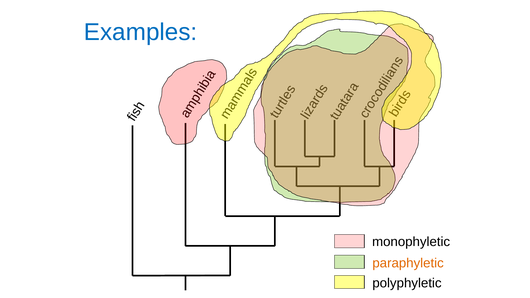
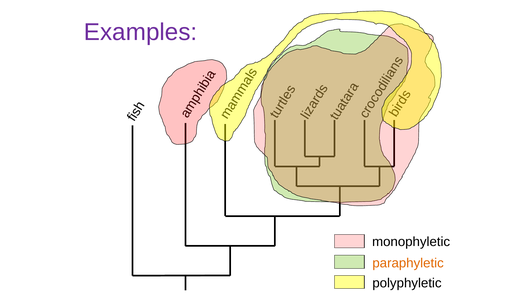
Examples colour: blue -> purple (141, 32)
